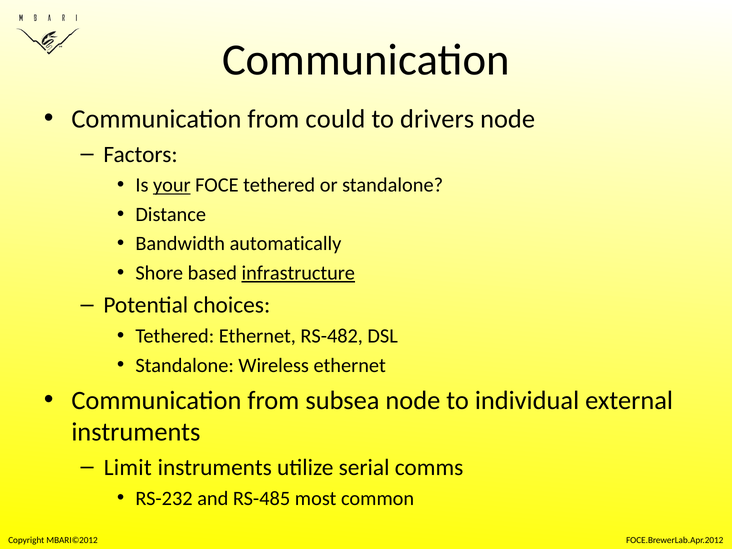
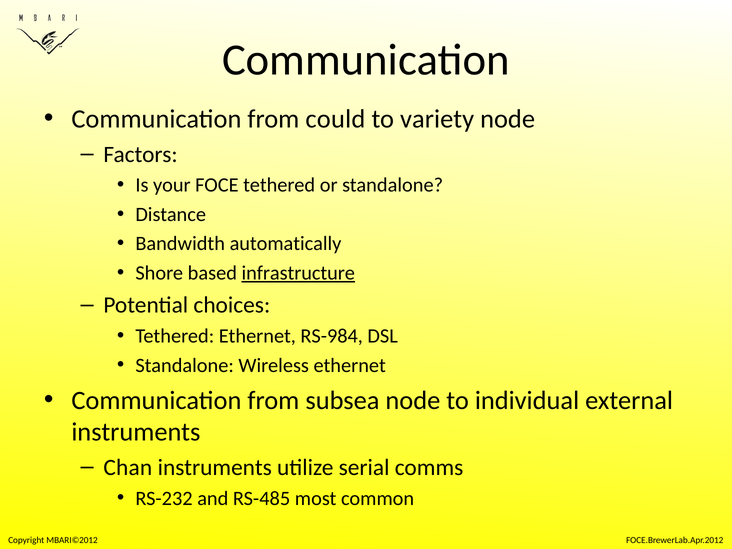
drivers: drivers -> variety (437, 119)
your underline: present -> none (172, 185)
RS-482: RS-482 -> RS-984 (332, 336)
Limit: Limit -> Chan (128, 467)
